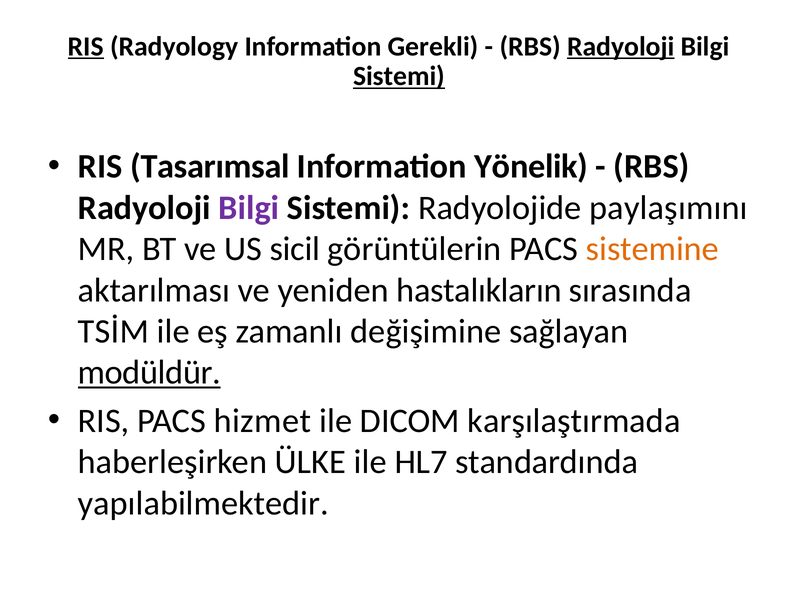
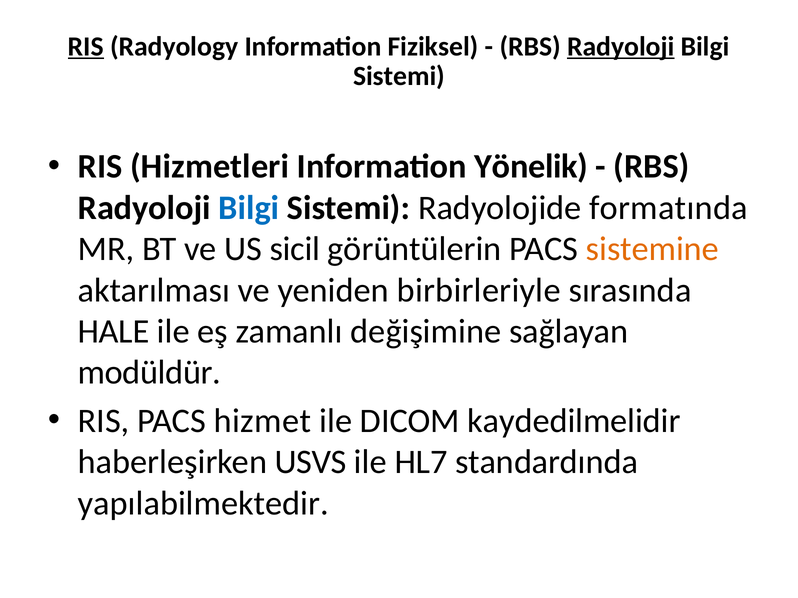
Gerekli: Gerekli -> Fiziksel (433, 46)
Sistemi underline: present -> none (399, 76)
Tasarımsal: Tasarımsal -> Hizmetleri (210, 167)
Bilgi colour: purple -> blue (249, 208)
paylaşımını: paylaşımını -> formatında (668, 208)
hastalıkların: hastalıkların -> birbirleriyle (479, 290)
TSİM: TSİM -> HALE (114, 332)
modüldür underline: present -> none (149, 373)
karşılaştırmada: karşılaştırmada -> kaydedilmelidir (574, 421)
ÜLKE: ÜLKE -> USVS (311, 463)
